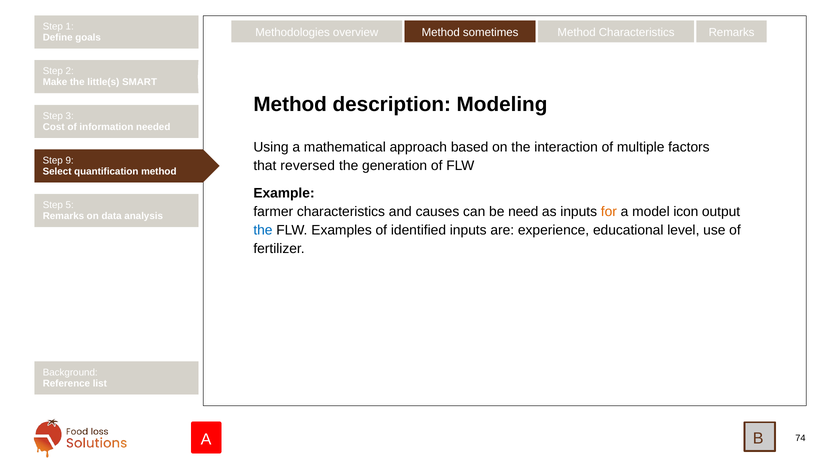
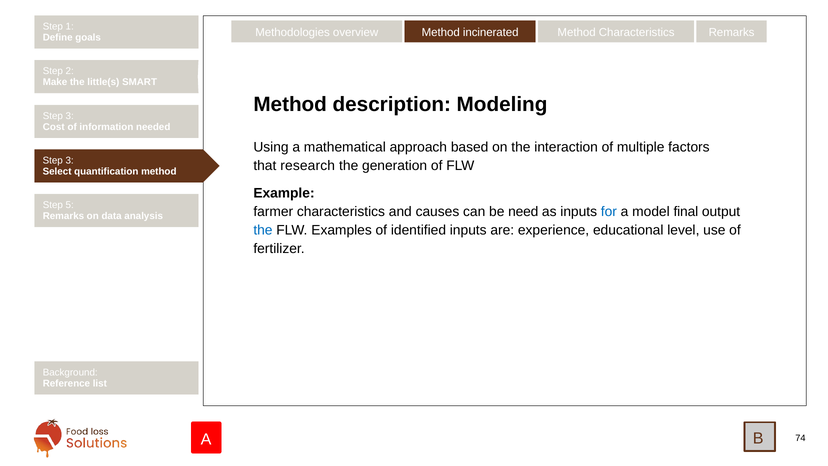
sometimes: sometimes -> incinerated (491, 32)
9: 9 -> 3 (70, 160)
reversed: reversed -> research (308, 166)
for colour: orange -> blue (609, 212)
icon: icon -> final (686, 212)
